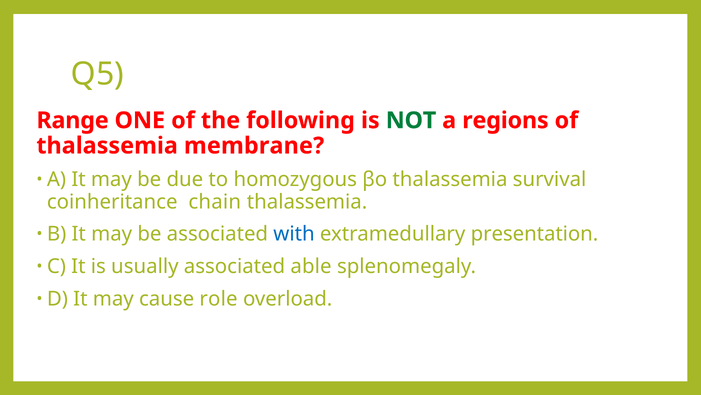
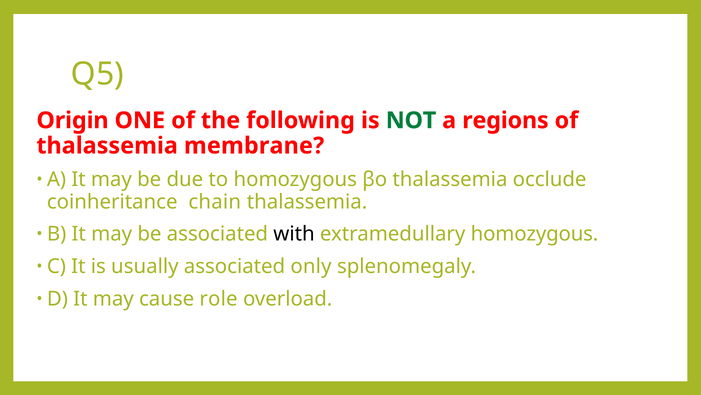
Range: Range -> Origin (73, 120)
survival: survival -> occlude (550, 179)
with colour: blue -> black (294, 234)
extramedullary presentation: presentation -> homozygous (535, 234)
able: able -> only (311, 266)
